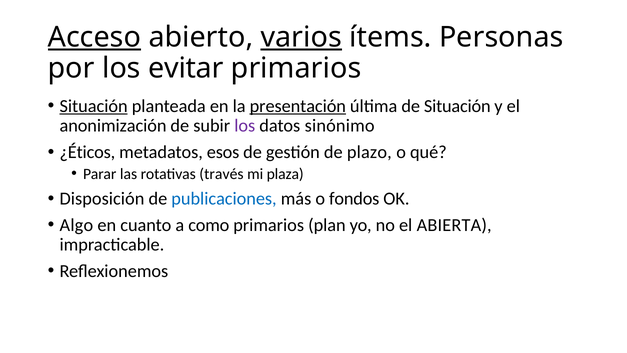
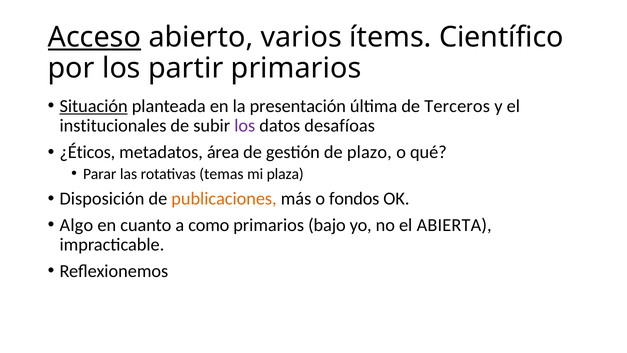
varios underline: present -> none (301, 37)
Personas: Personas -> Científico (501, 37)
evitar: evitar -> partir (186, 68)
presentación underline: present -> none (298, 106)
de Situación: Situación -> Terceros (457, 106)
anonimización: anonimización -> institucionales (113, 126)
sinónimo: sinónimo -> desafíoas (340, 126)
esos: esos -> área (223, 152)
través: través -> temas (221, 174)
publicaciones colour: blue -> orange (224, 199)
plan: plan -> bajo (327, 225)
